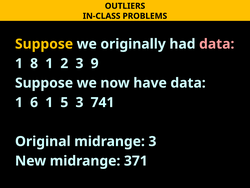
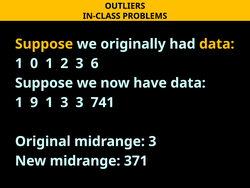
data colour: pink -> yellow (217, 44)
8: 8 -> 0 (34, 63)
9: 9 -> 6 (95, 63)
6: 6 -> 9 (34, 102)
1 5: 5 -> 3 (64, 102)
